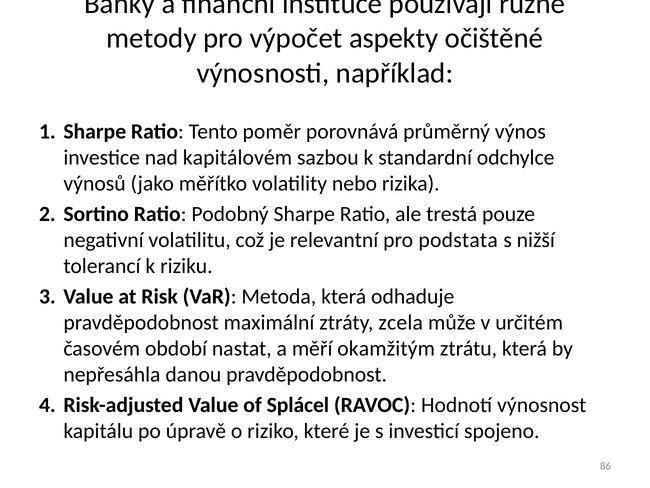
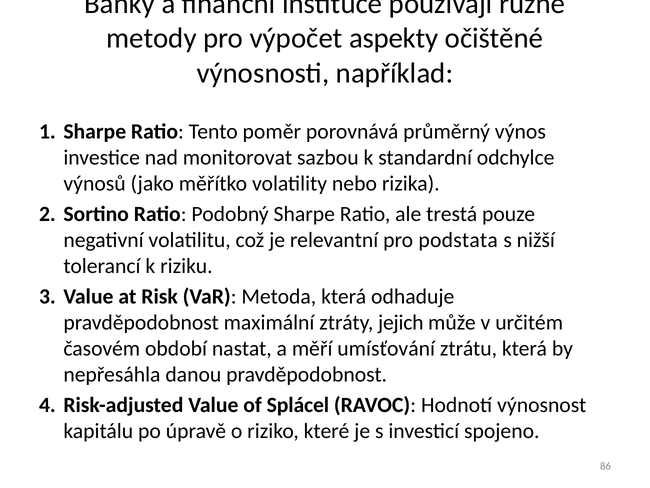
kapitálovém: kapitálovém -> monitorovat (238, 158)
zcela: zcela -> jejich (401, 322)
okamžitým: okamžitým -> umísťování (386, 348)
